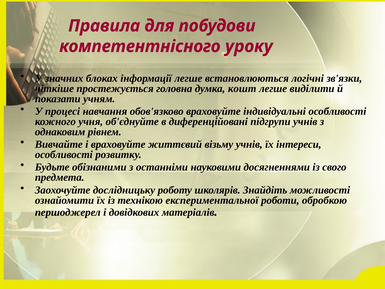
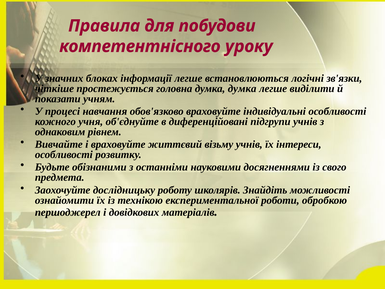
думка кошт: кошт -> думка (242, 88)
